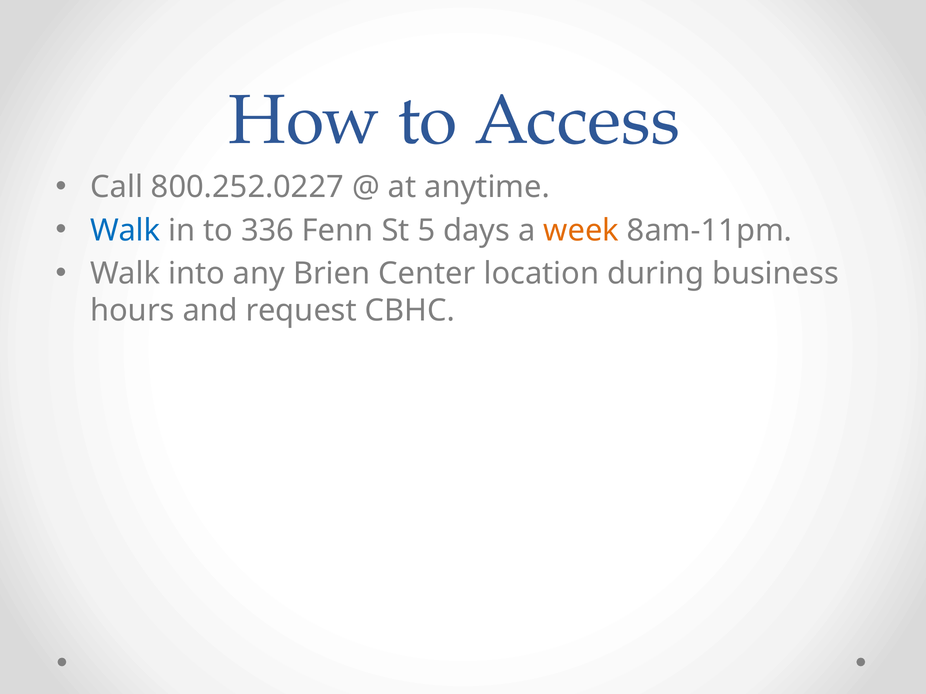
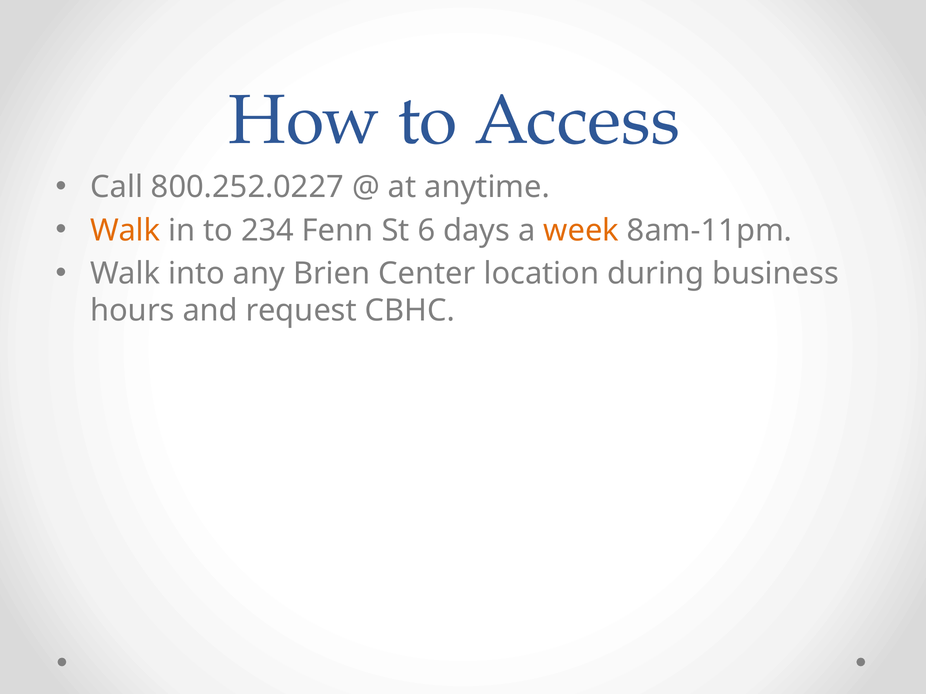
Walk colour: blue -> orange (125, 231)
336: 336 -> 234 (267, 231)
5: 5 -> 6 (426, 231)
